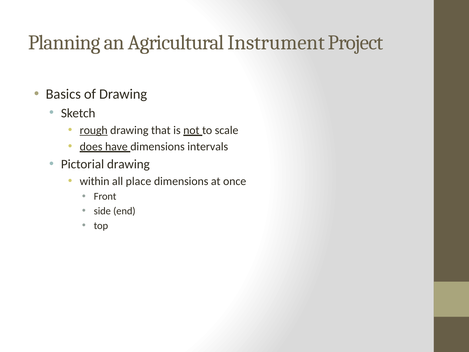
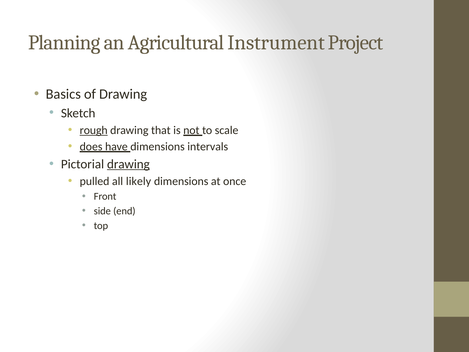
drawing underline: none -> present (128, 164)
within: within -> pulled (95, 181)
place: place -> likely (139, 181)
